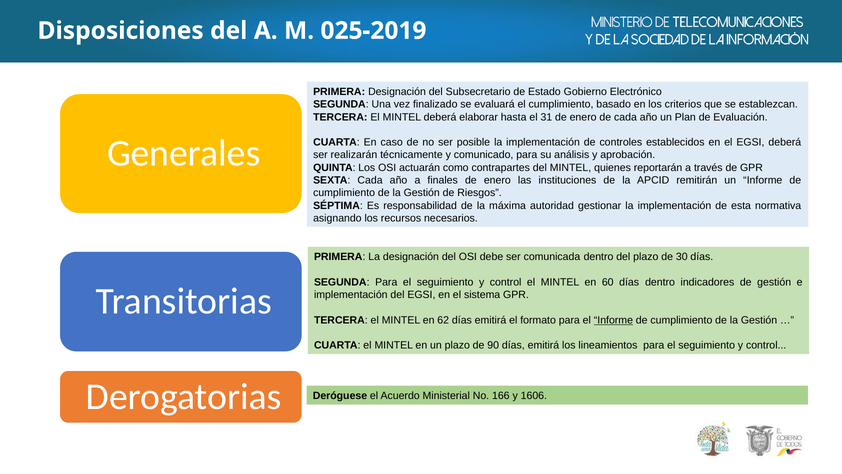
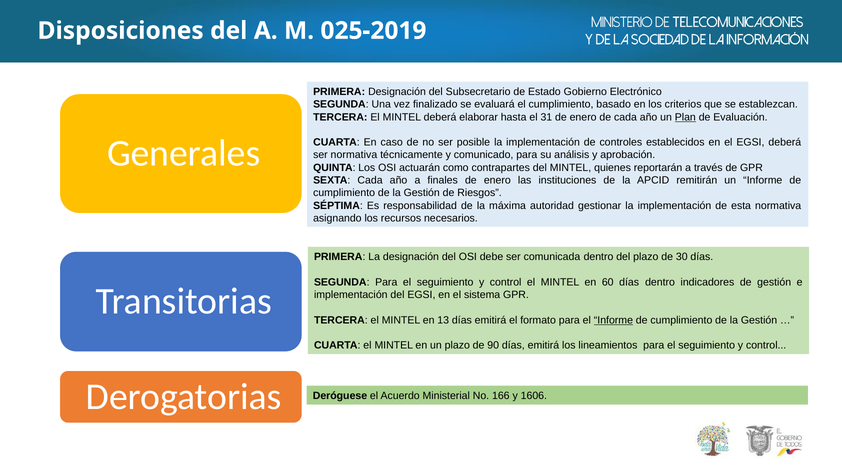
Plan underline: none -> present (685, 117)
ser realizarán: realizarán -> normativa (354, 155)
62: 62 -> 13 (443, 320)
